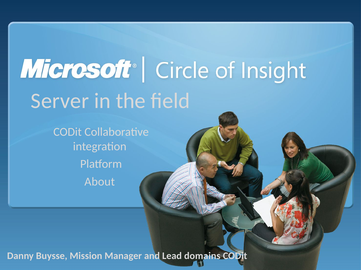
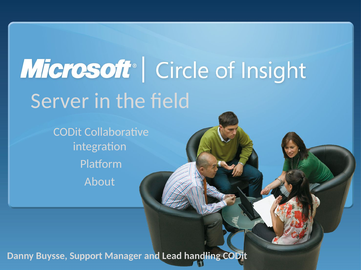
Mission: Mission -> Support (86, 257)
domains: domains -> handling (202, 257)
